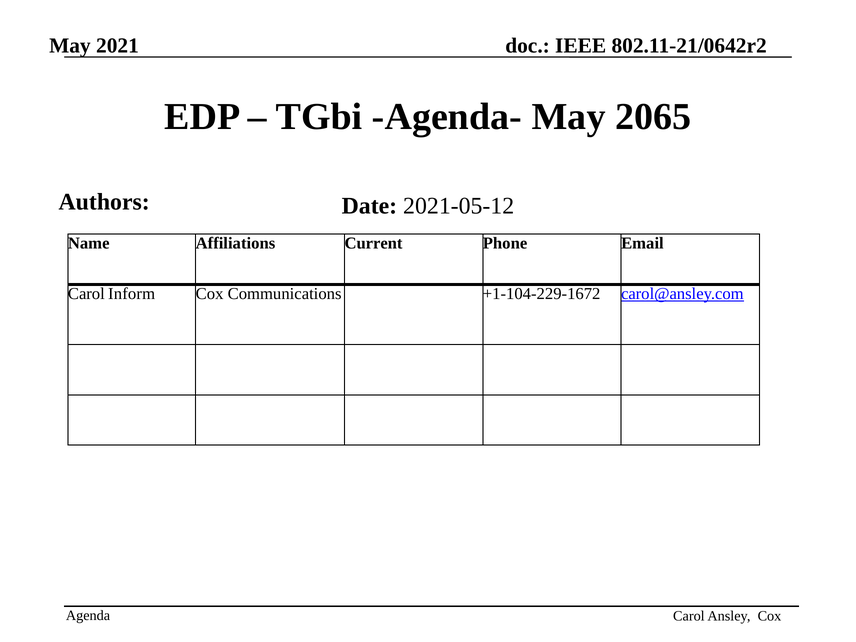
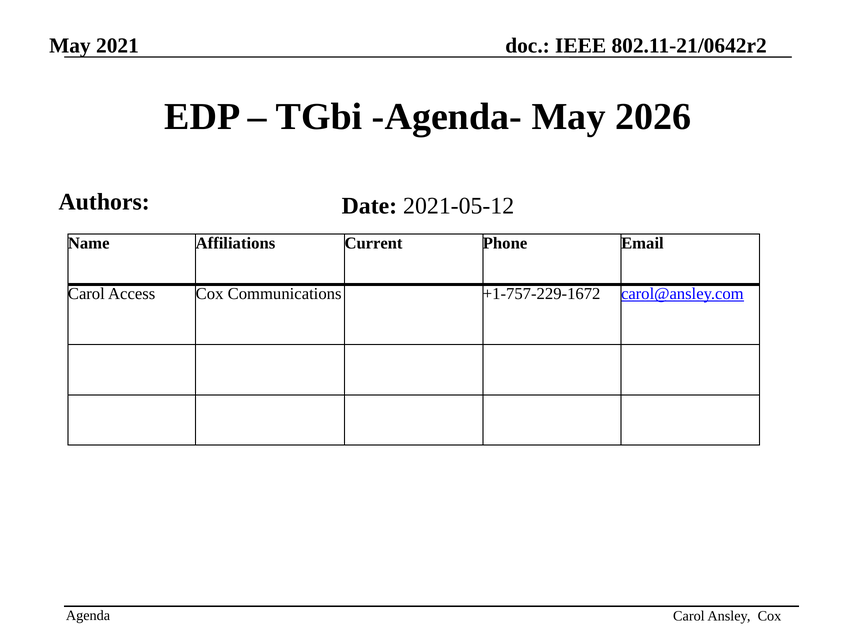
2065: 2065 -> 2026 (653, 117)
Inform: Inform -> Access (132, 294)
+1-104-229-1672: +1-104-229-1672 -> +1-757-229-1672 (542, 294)
